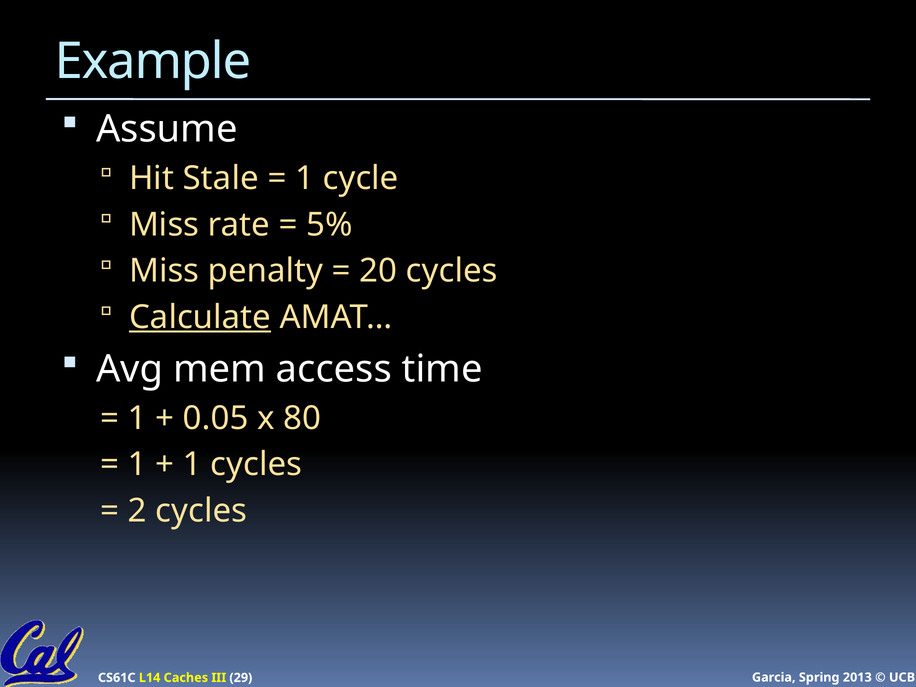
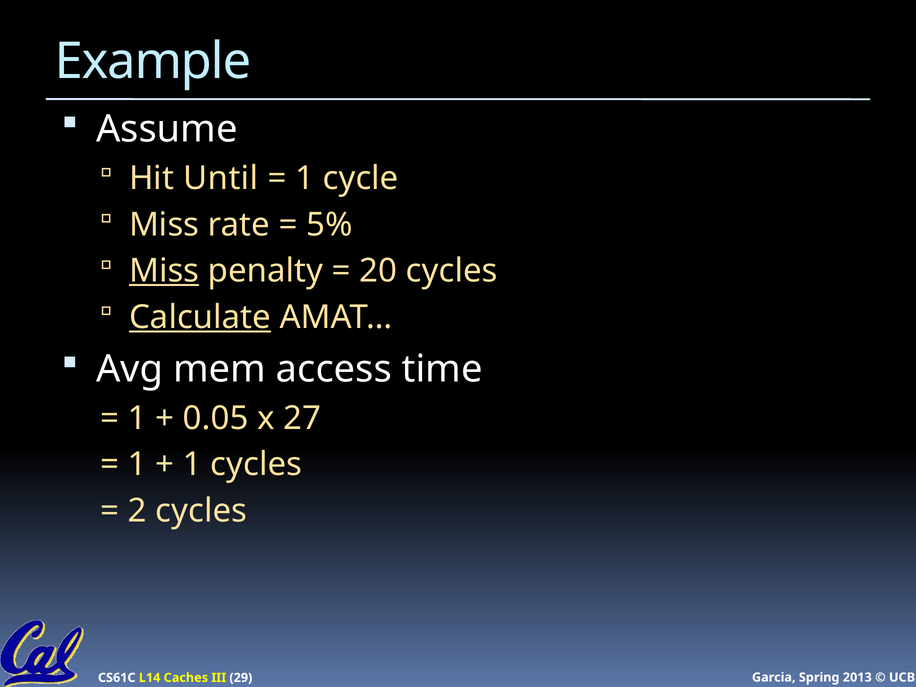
Stale: Stale -> Until (221, 178)
Miss underline: none -> present (164, 271)
80: 80 -> 27 (302, 418)
